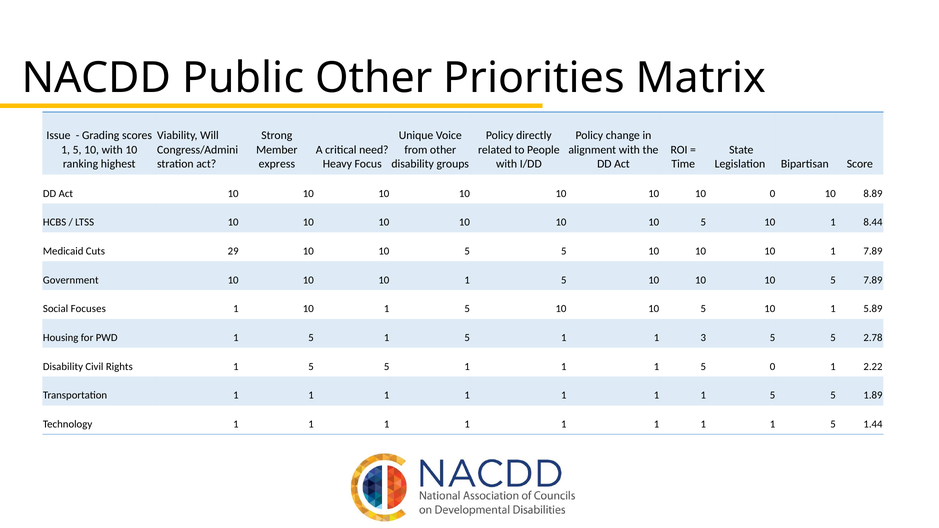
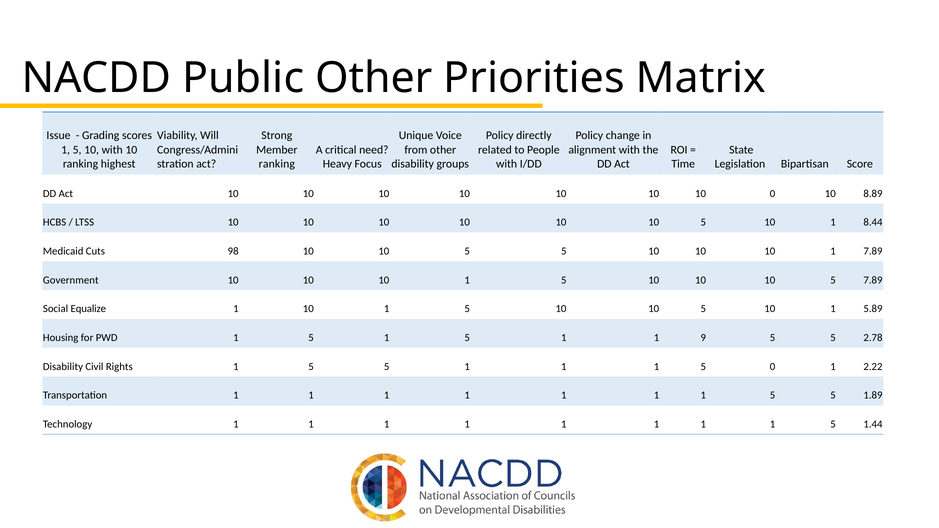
express: express -> ranking (277, 164)
29: 29 -> 98 (233, 251)
Focuses: Focuses -> Equalize (88, 309)
3: 3 -> 9 (703, 338)
